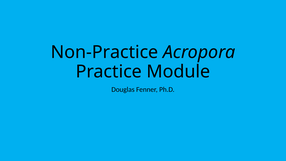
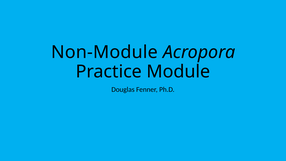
Non-Practice: Non-Practice -> Non-Module (104, 52)
